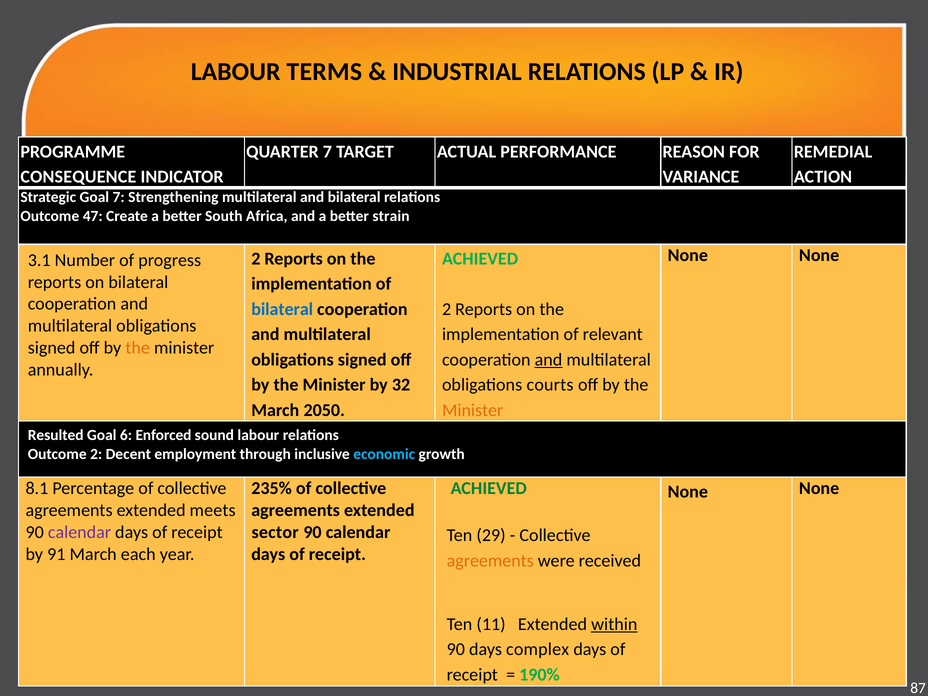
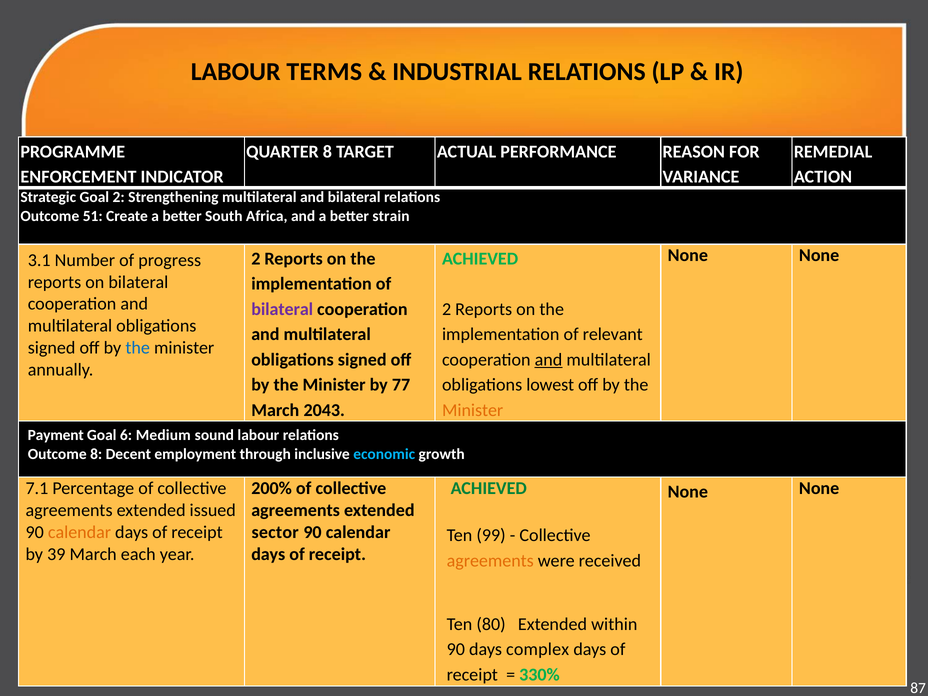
QUARTER 7: 7 -> 8 (327, 152)
CONSEQUENCE: CONSEQUENCE -> ENFORCEMENT (78, 177)
Goal 7: 7 -> 2 (119, 197)
47: 47 -> 51 (93, 216)
bilateral colour: blue -> purple (282, 309)
the colour: orange -> blue (138, 348)
32: 32 -> 77 (401, 385)
courts: courts -> lowest (550, 385)
2050: 2050 -> 2043 (324, 410)
Resulted: Resulted -> Payment (56, 435)
Enforced: Enforced -> Medium (163, 435)
Outcome 2: 2 -> 8 (96, 454)
8.1: 8.1 -> 7.1 (37, 488)
235%: 235% -> 200% (272, 488)
meets: meets -> issued (213, 510)
calendar colour: purple -> orange (79, 532)
29: 29 -> 99 (491, 535)
91: 91 -> 39 (56, 554)
11: 11 -> 80 (491, 624)
within underline: present -> none (614, 624)
190%: 190% -> 330% (539, 675)
